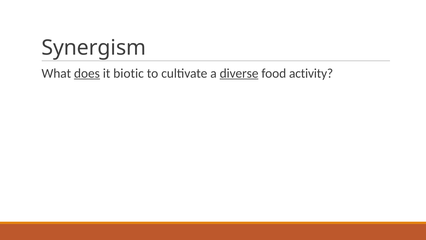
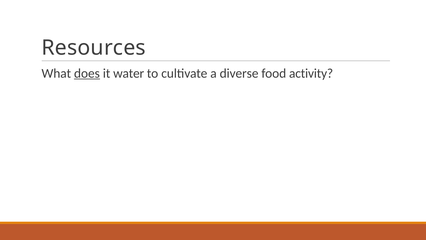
Synergism: Synergism -> Resources (94, 48)
biotic: biotic -> water (129, 73)
diverse underline: present -> none (239, 73)
